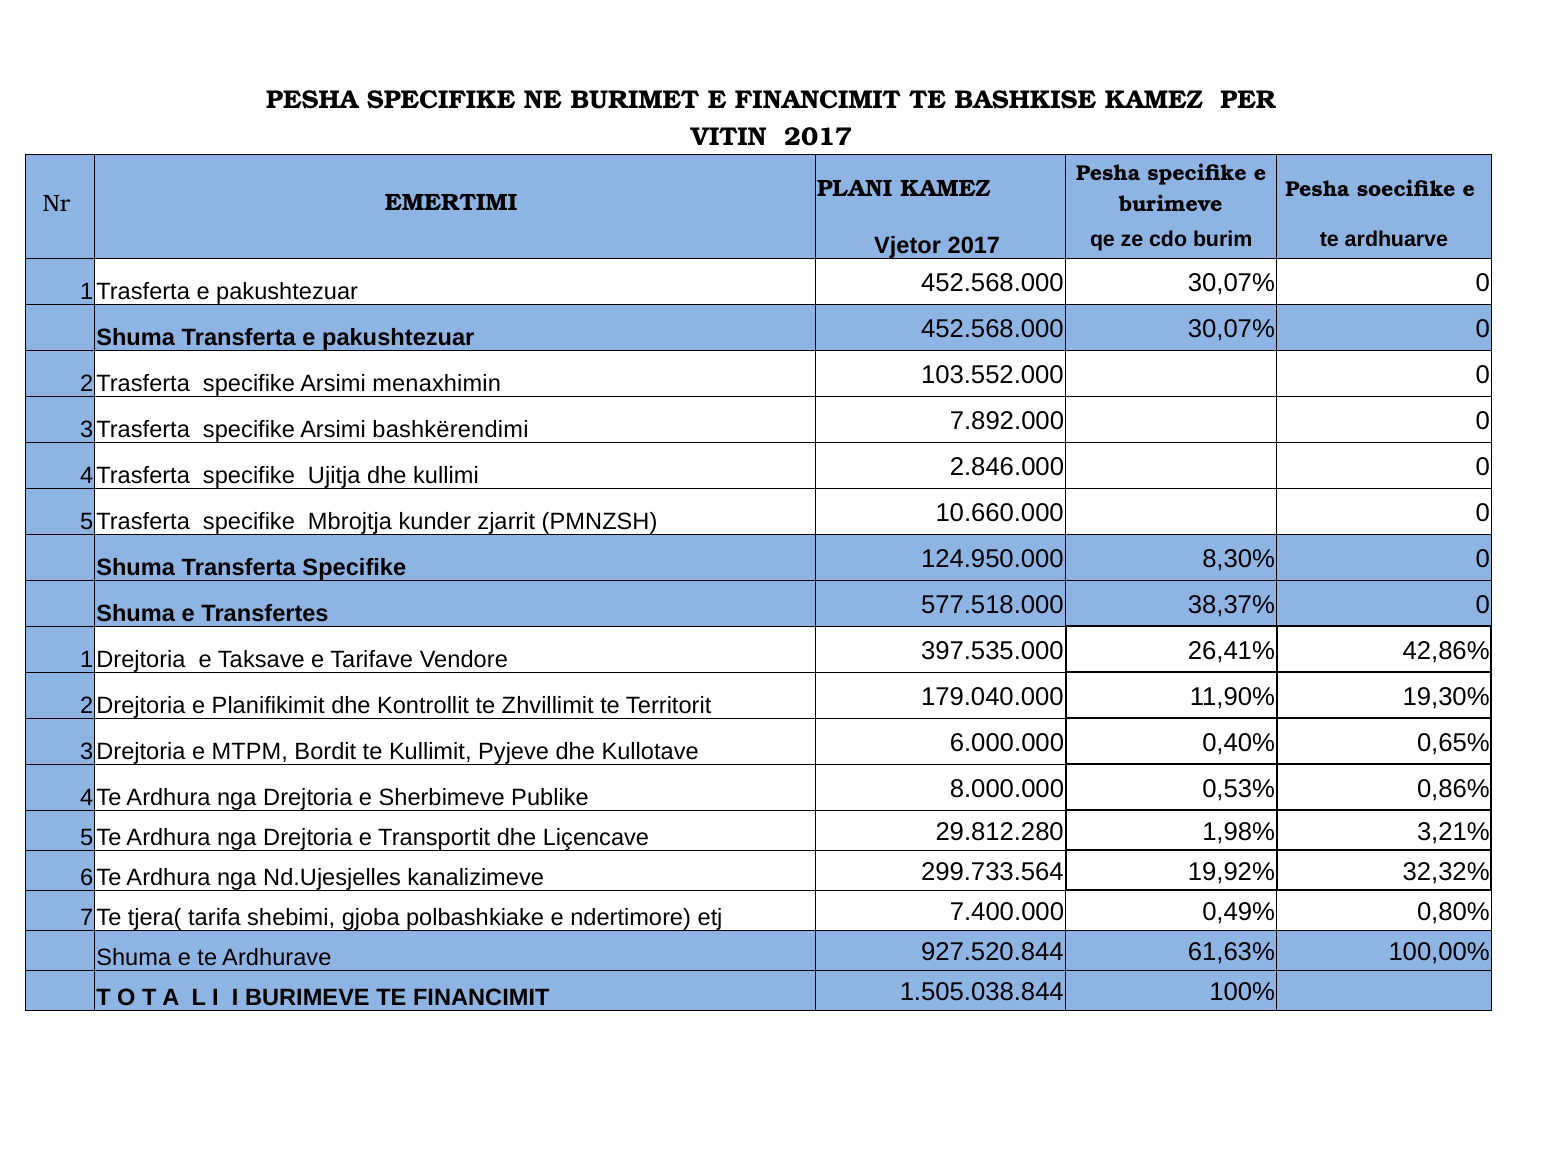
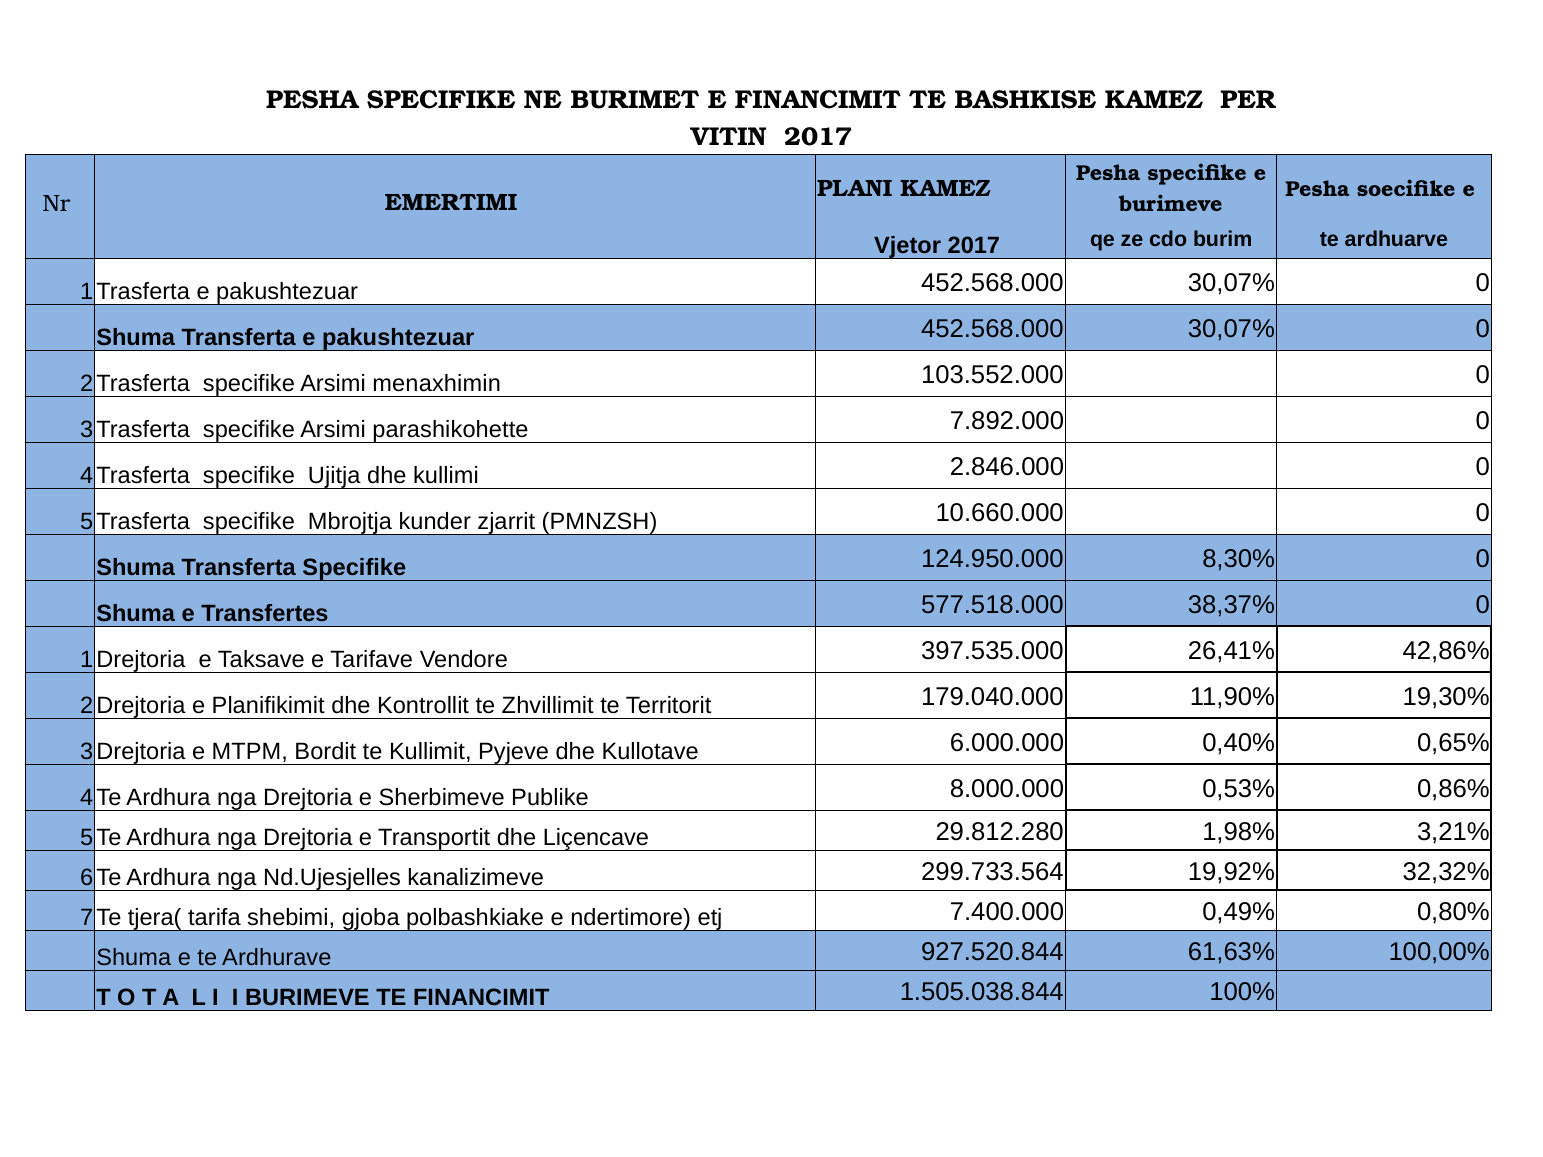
bashkërendimi: bashkërendimi -> parashikohette (451, 430)
